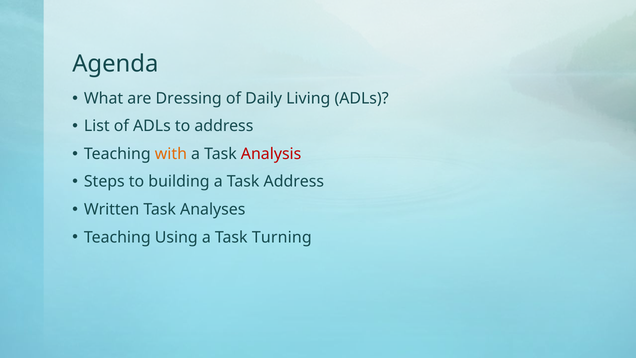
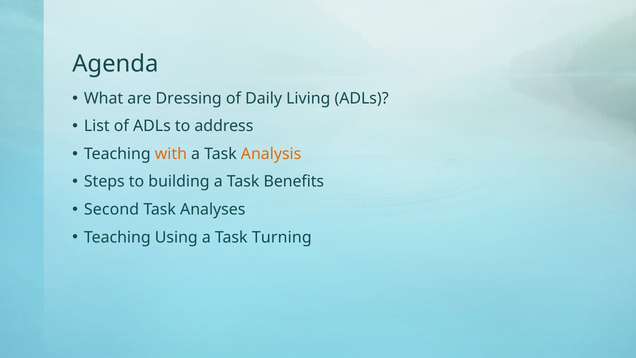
Analysis colour: red -> orange (271, 154)
Task Address: Address -> Benefits (294, 182)
Written: Written -> Second (112, 209)
